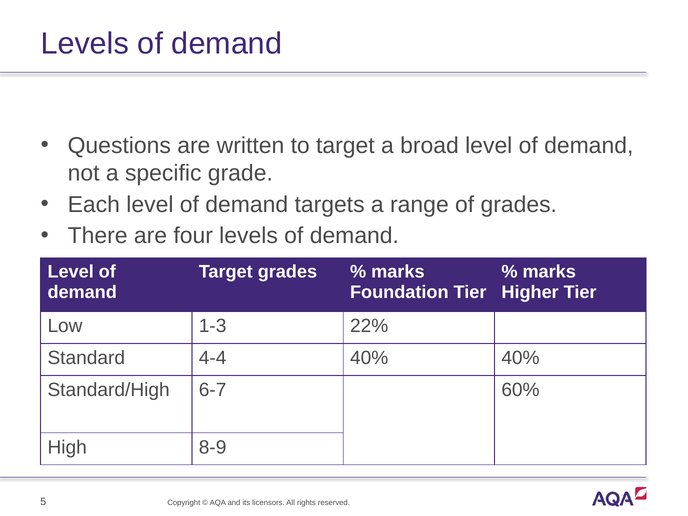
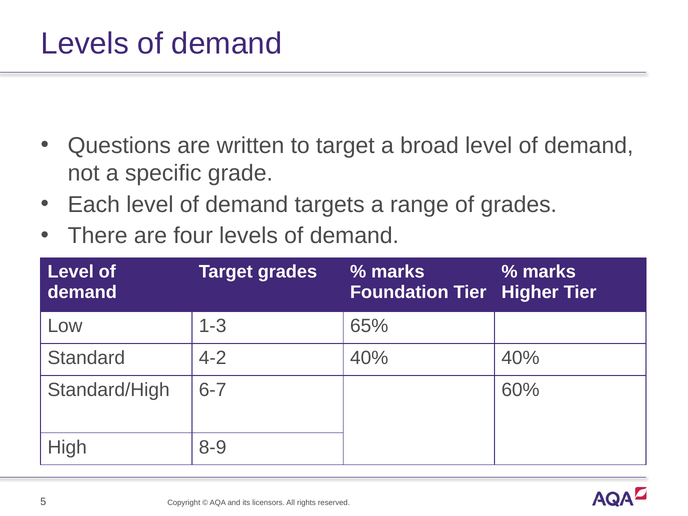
22%: 22% -> 65% (369, 326)
4-4: 4-4 -> 4-2 (213, 358)
